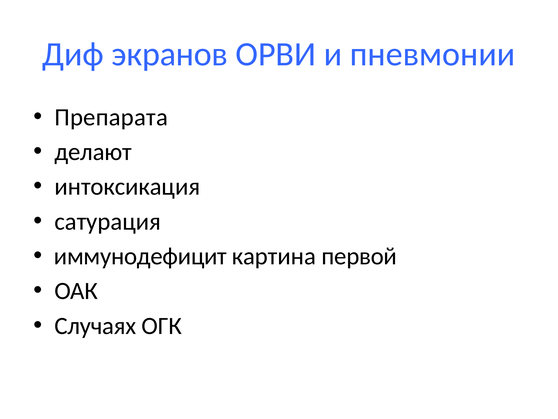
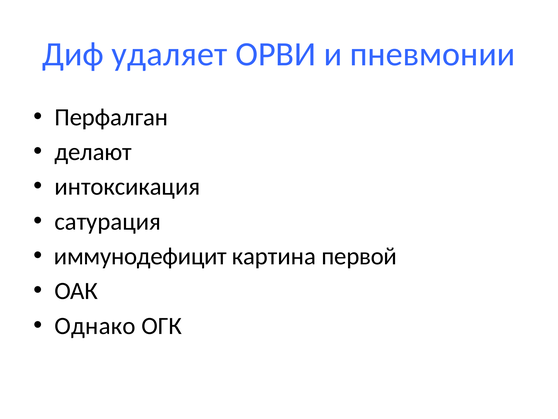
экранов: экранов -> удаляет (170, 54)
Препарата: Препарата -> Перфалган (111, 117)
Случаях: Случаях -> Однако (95, 325)
